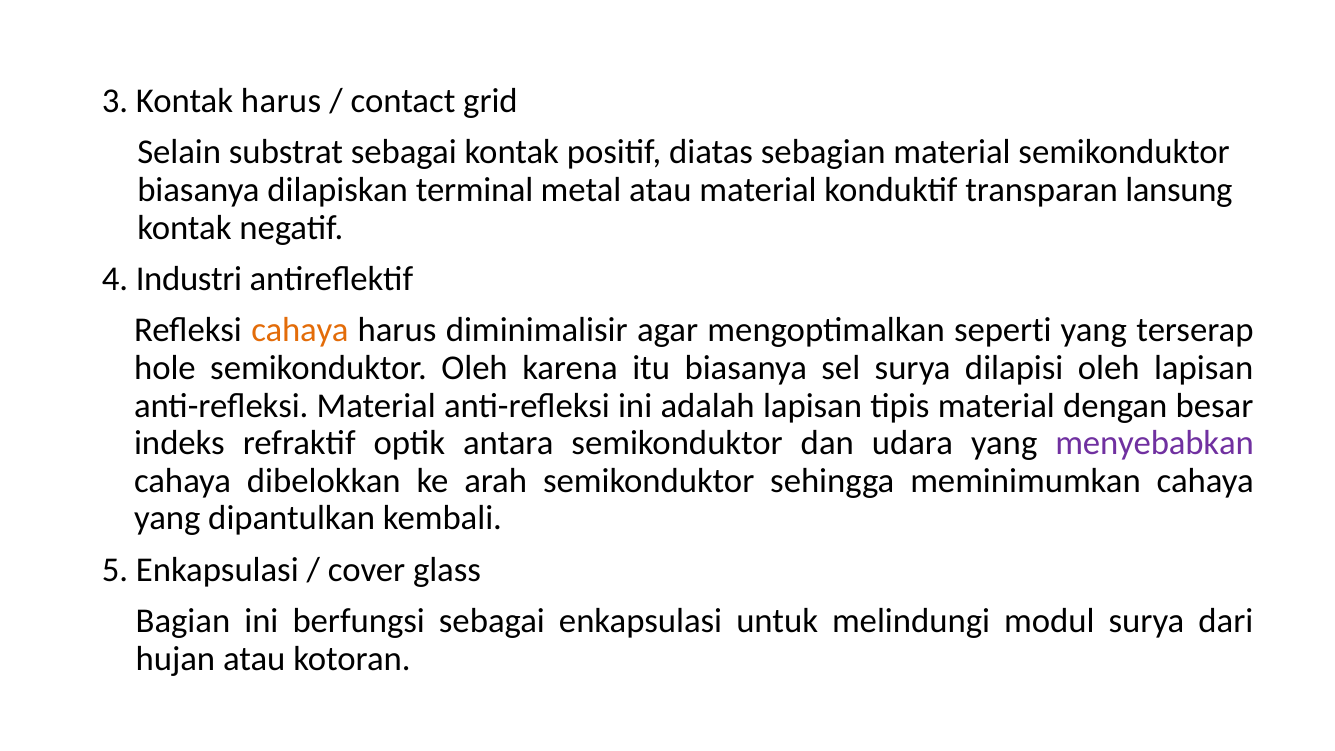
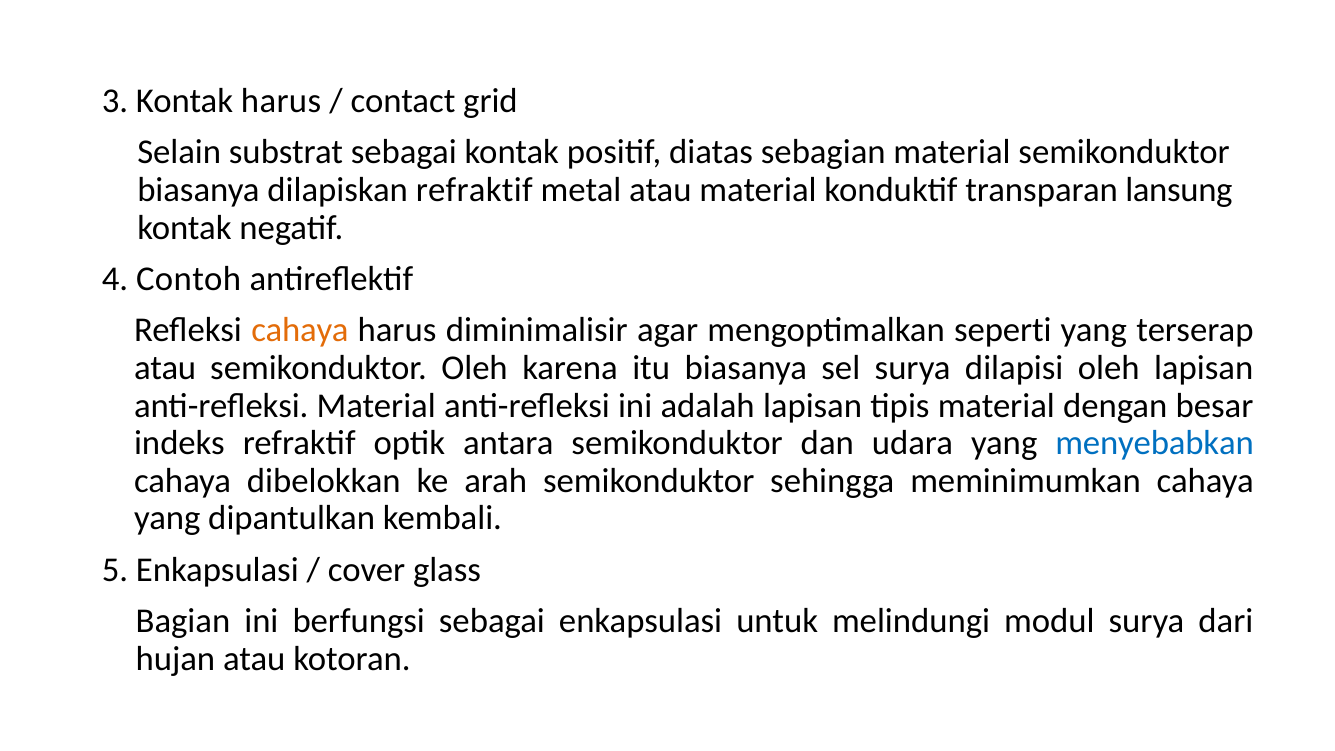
dilapiskan terminal: terminal -> refraktif (474, 190)
Industri: Industri -> Contoh (189, 279)
hole: hole -> atau (165, 368)
menyebabkan colour: purple -> blue (1155, 443)
